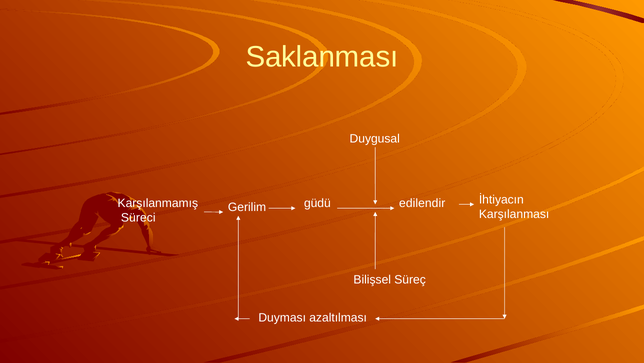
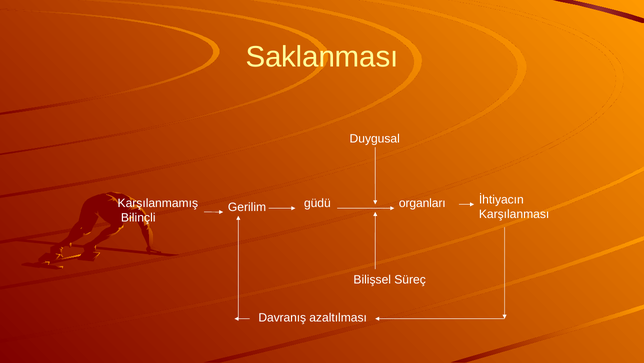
edilendir: edilendir -> organları (422, 203)
Süreci: Süreci -> Bilinçli (138, 217)
Duyması: Duyması -> Davranış (282, 317)
